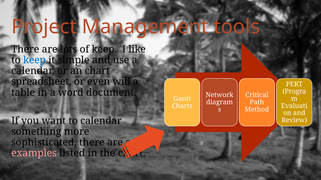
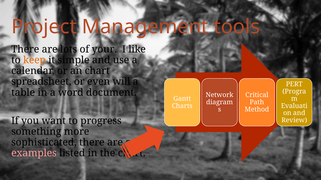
of keep: keep -> your (104, 49)
keep colour: blue -> orange (34, 60)
to calendar: calendar -> progress (101, 121)
